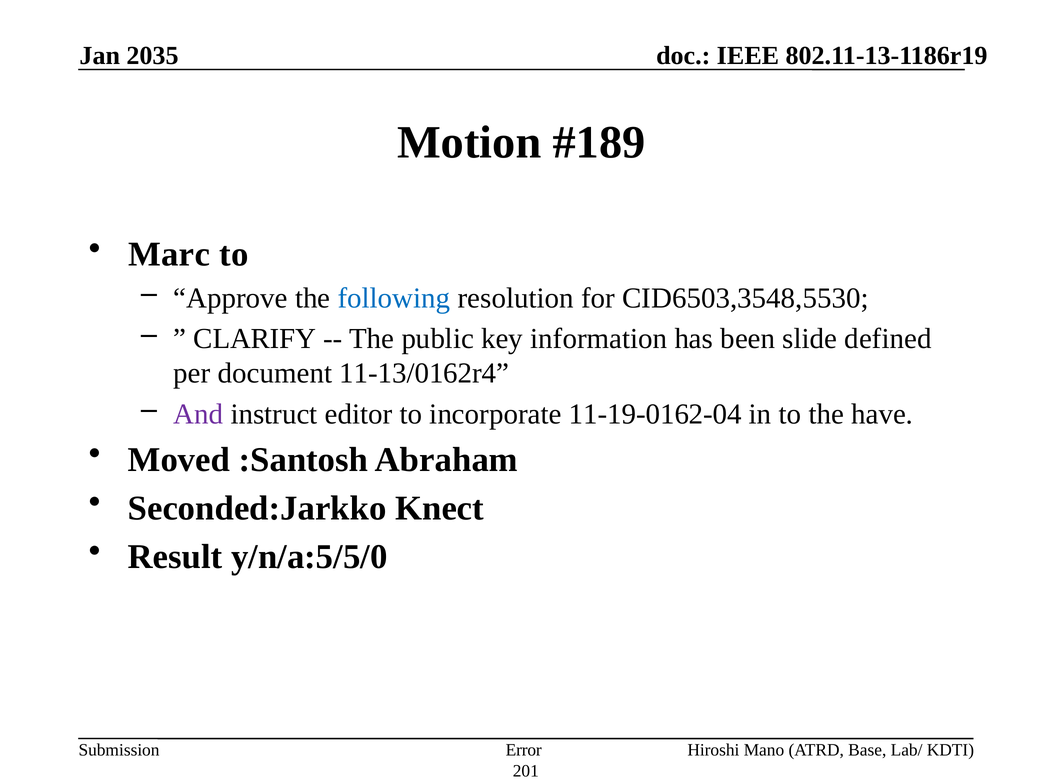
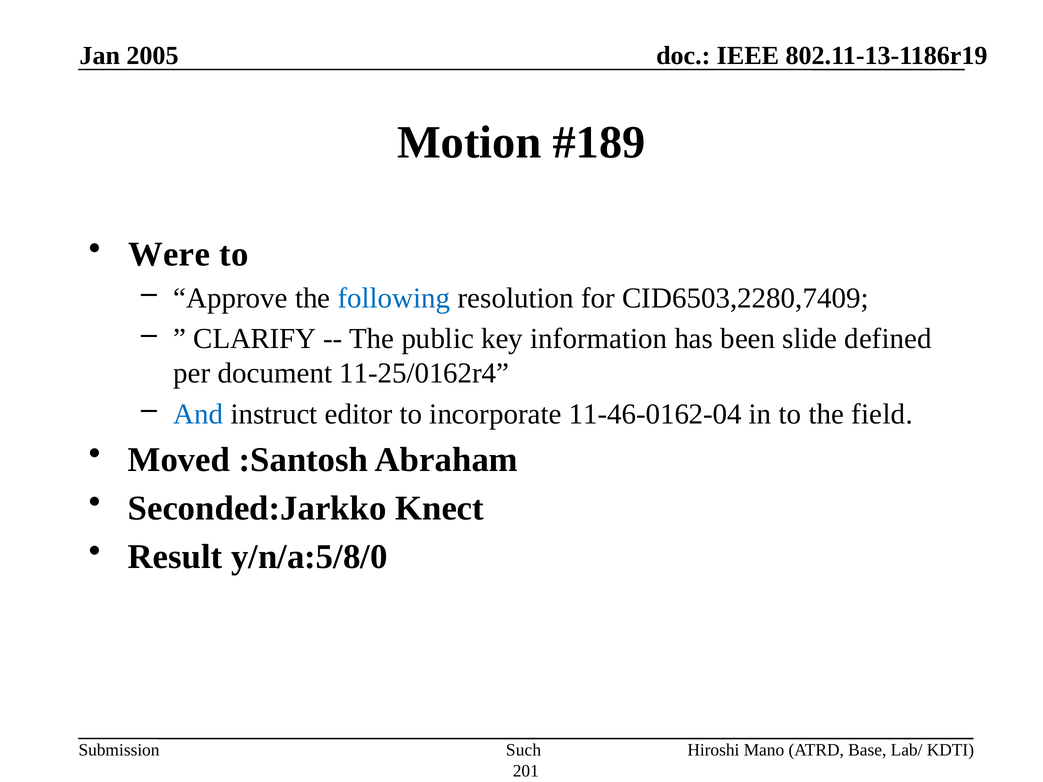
2035: 2035 -> 2005 (152, 56)
Marc: Marc -> Were (169, 255)
CID6503,3548,5530: CID6503,3548,5530 -> CID6503,2280,7409 (745, 298)
11-13/0162r4: 11-13/0162r4 -> 11-25/0162r4 (424, 374)
And colour: purple -> blue (198, 414)
11-19-0162-04: 11-19-0162-04 -> 11-46-0162-04 (655, 414)
have: have -> field (882, 414)
y/n/a:5/5/0: y/n/a:5/5/0 -> y/n/a:5/8/0 (309, 557)
Error: Error -> Such (524, 750)
